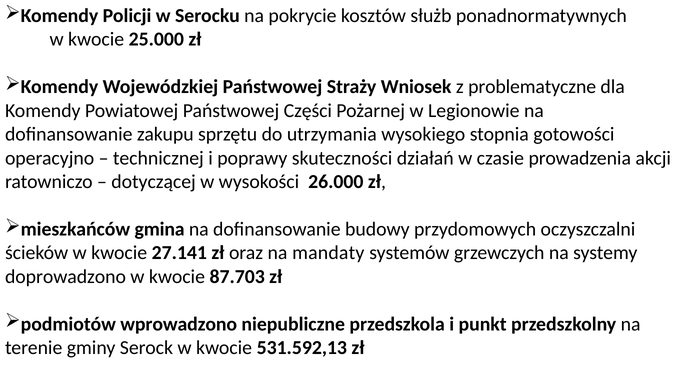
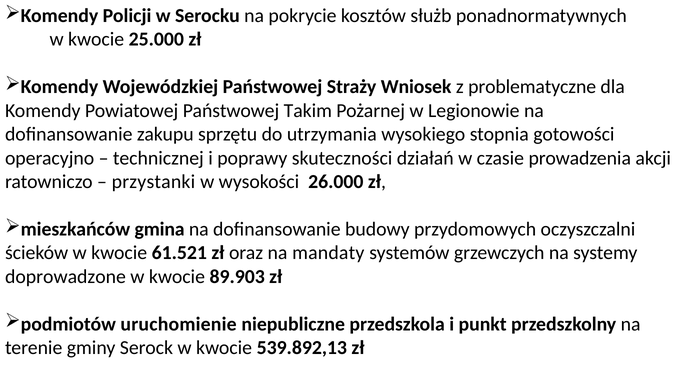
Części: Części -> Takim (308, 111)
dotyczącej: dotyczącej -> przystanki (153, 182)
27.141: 27.141 -> 61.521 (179, 253)
doprowadzono: doprowadzono -> doprowadzone (65, 277)
87.703: 87.703 -> 89.903 (237, 277)
wprowadzono: wprowadzono -> uruchomienie (179, 324)
531.592,13: 531.592,13 -> 539.892,13 (302, 348)
